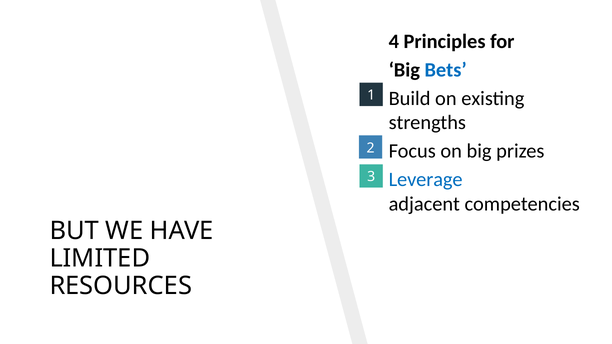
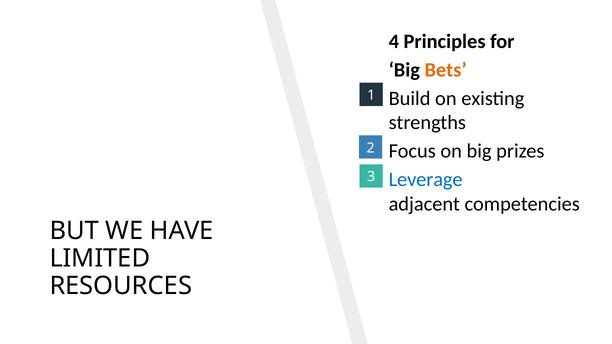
Bets colour: blue -> orange (446, 70)
